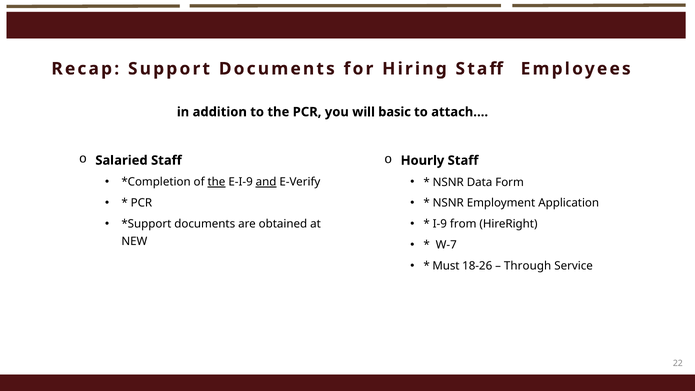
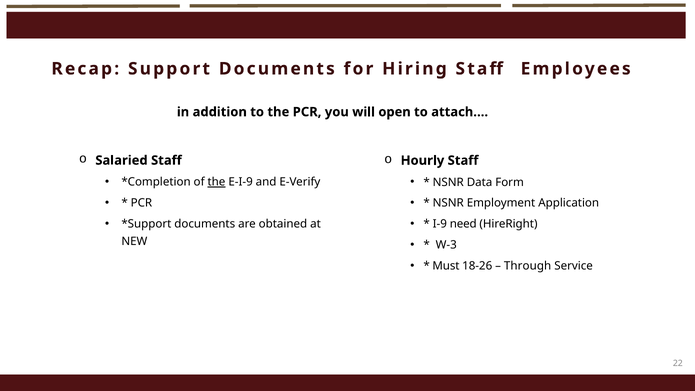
basic: basic -> open (395, 112)
and underline: present -> none (266, 182)
from: from -> need (463, 224)
W-7: W-7 -> W-3 (446, 245)
